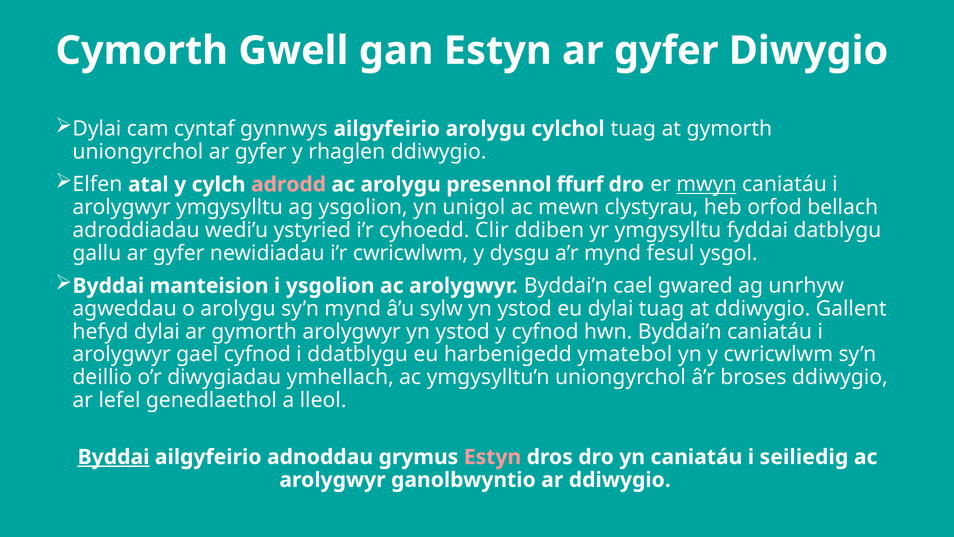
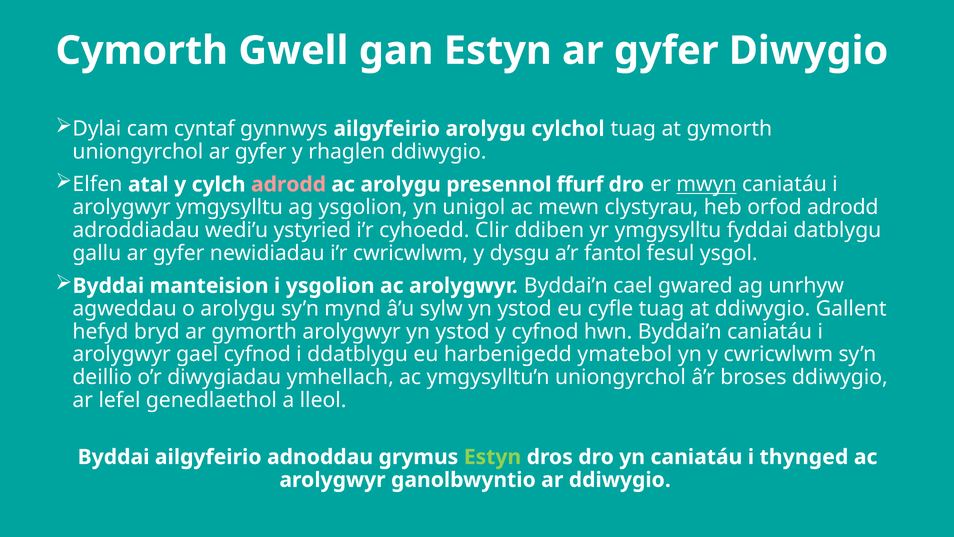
orfod bellach: bellach -> adrodd (843, 207)
a’r mynd: mynd -> fantol (613, 253)
eu dylai: dylai -> cyfle (610, 309)
hefyd dylai: dylai -> bryd (157, 331)
Byddai underline: present -> none (114, 457)
Estyn colour: pink -> light green (493, 457)
seiliedig: seiliedig -> thynged (804, 457)
